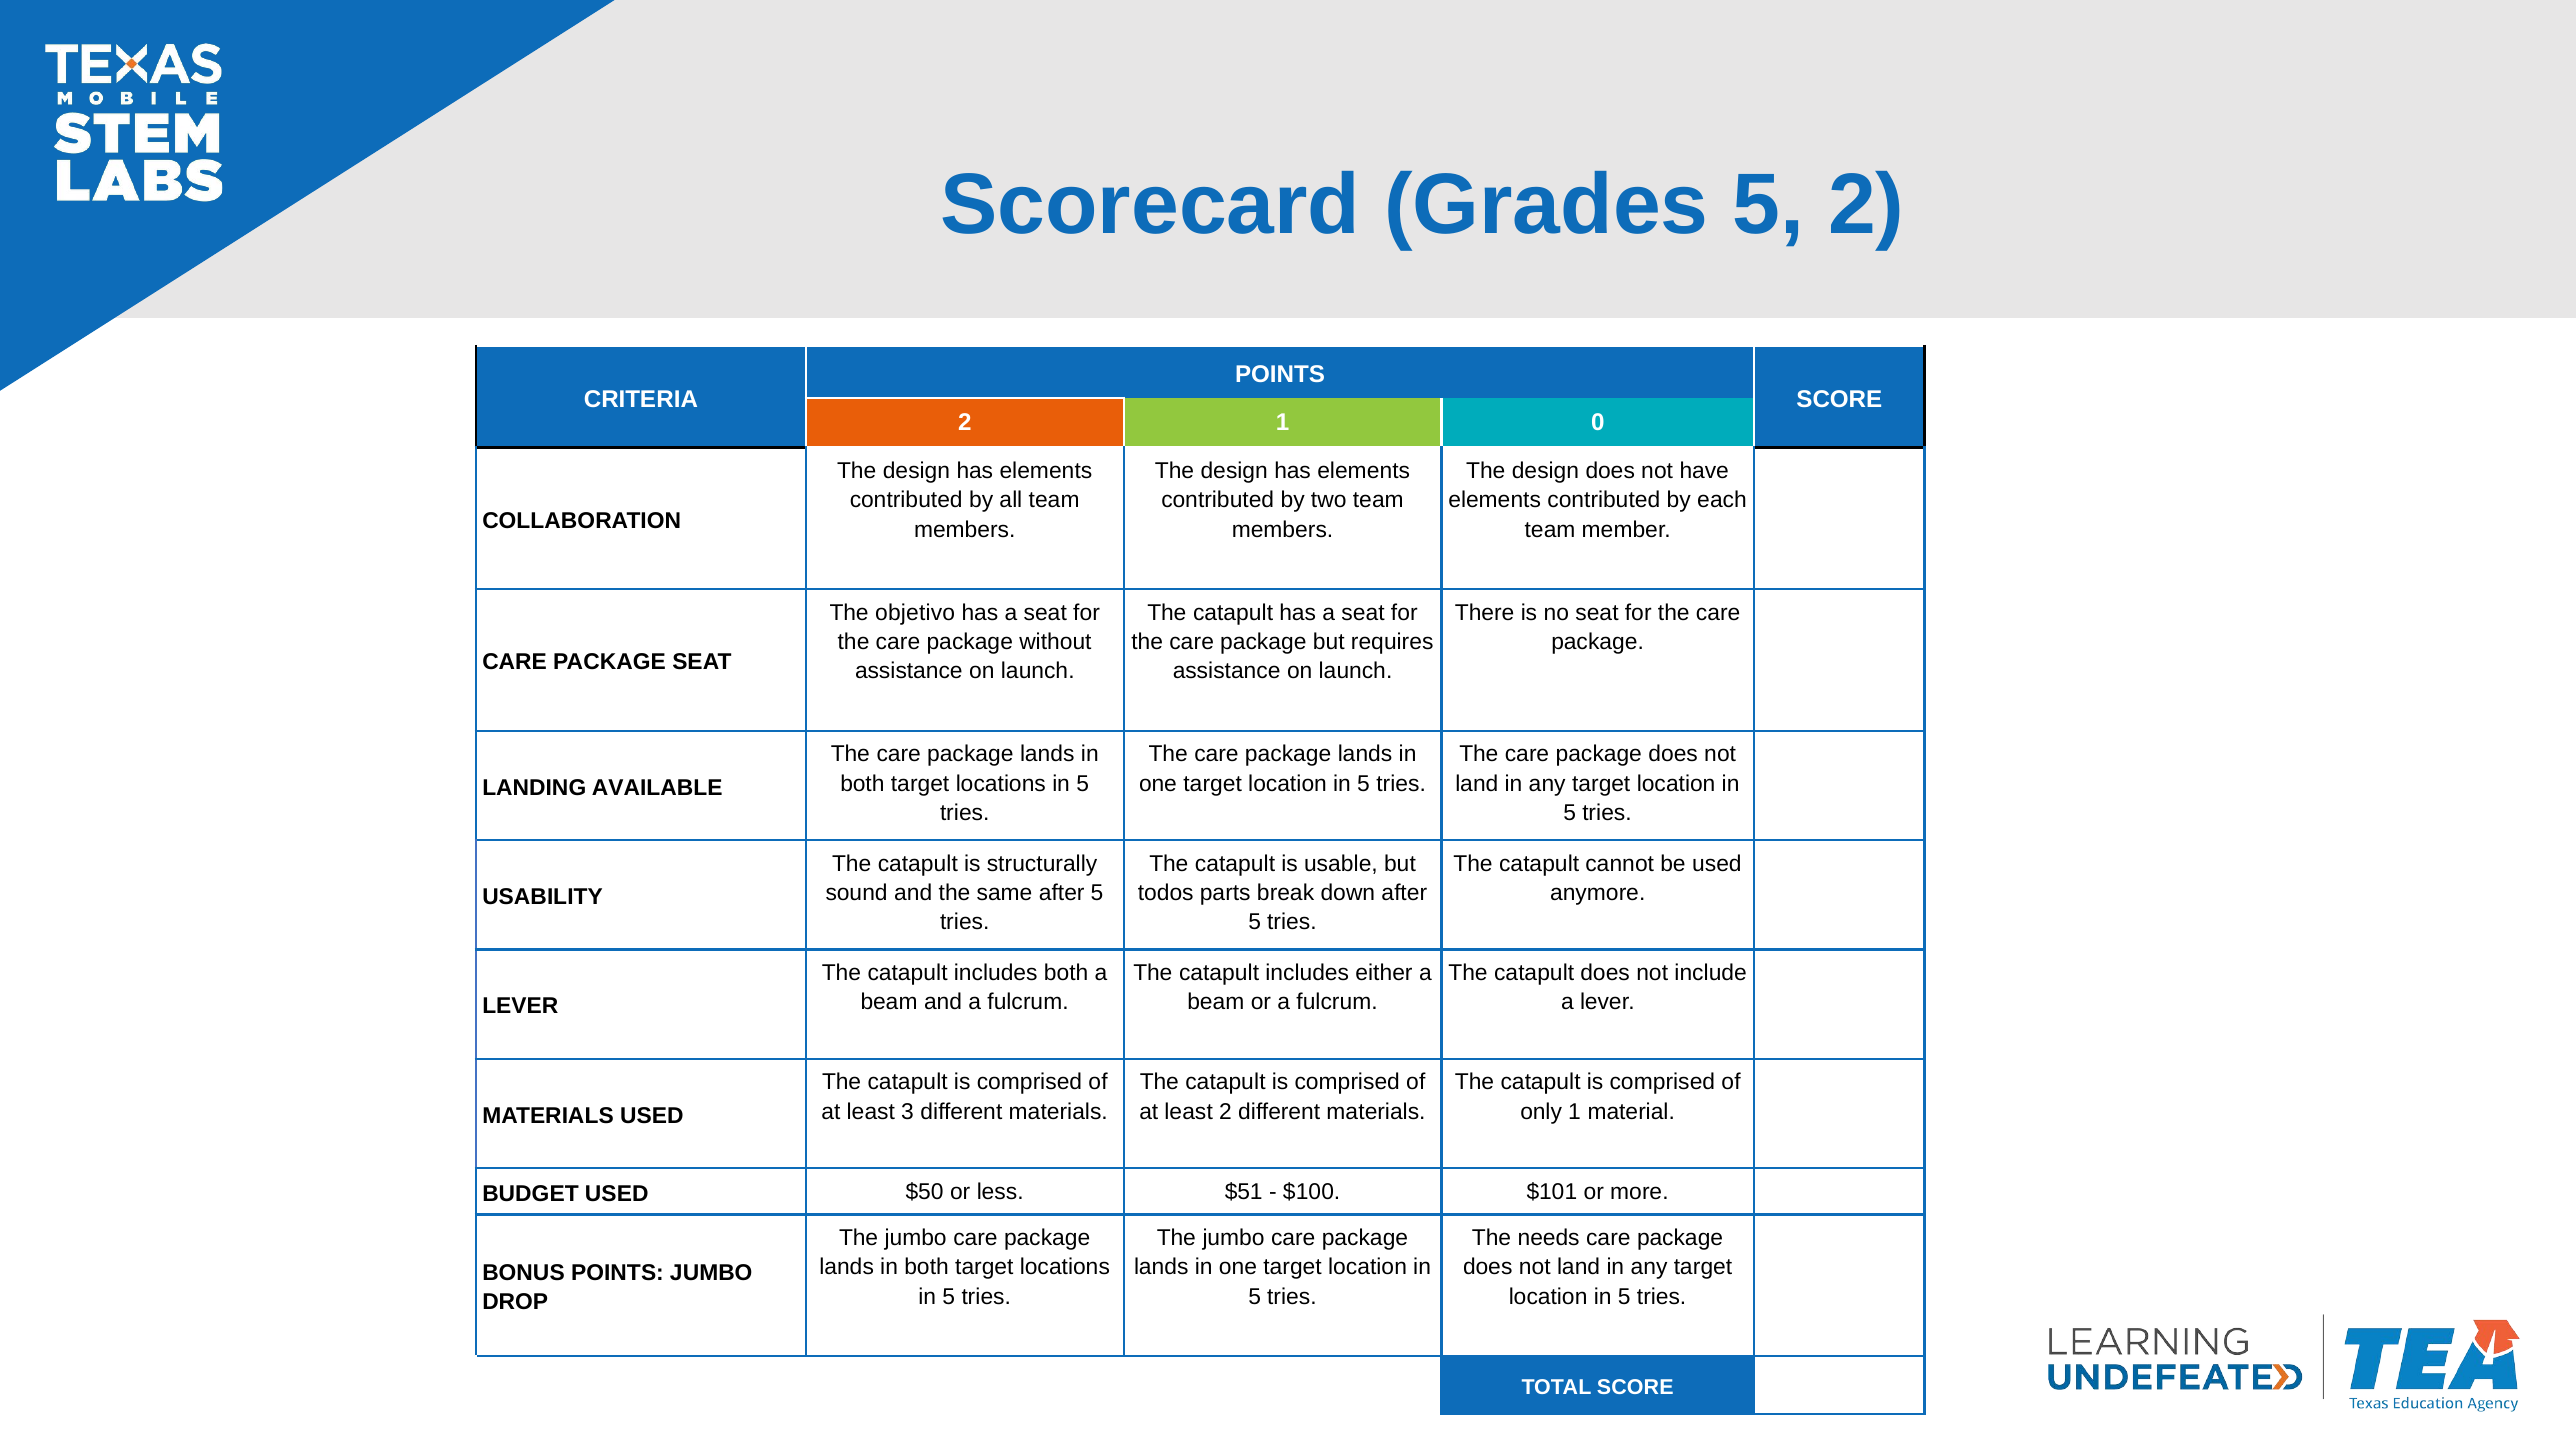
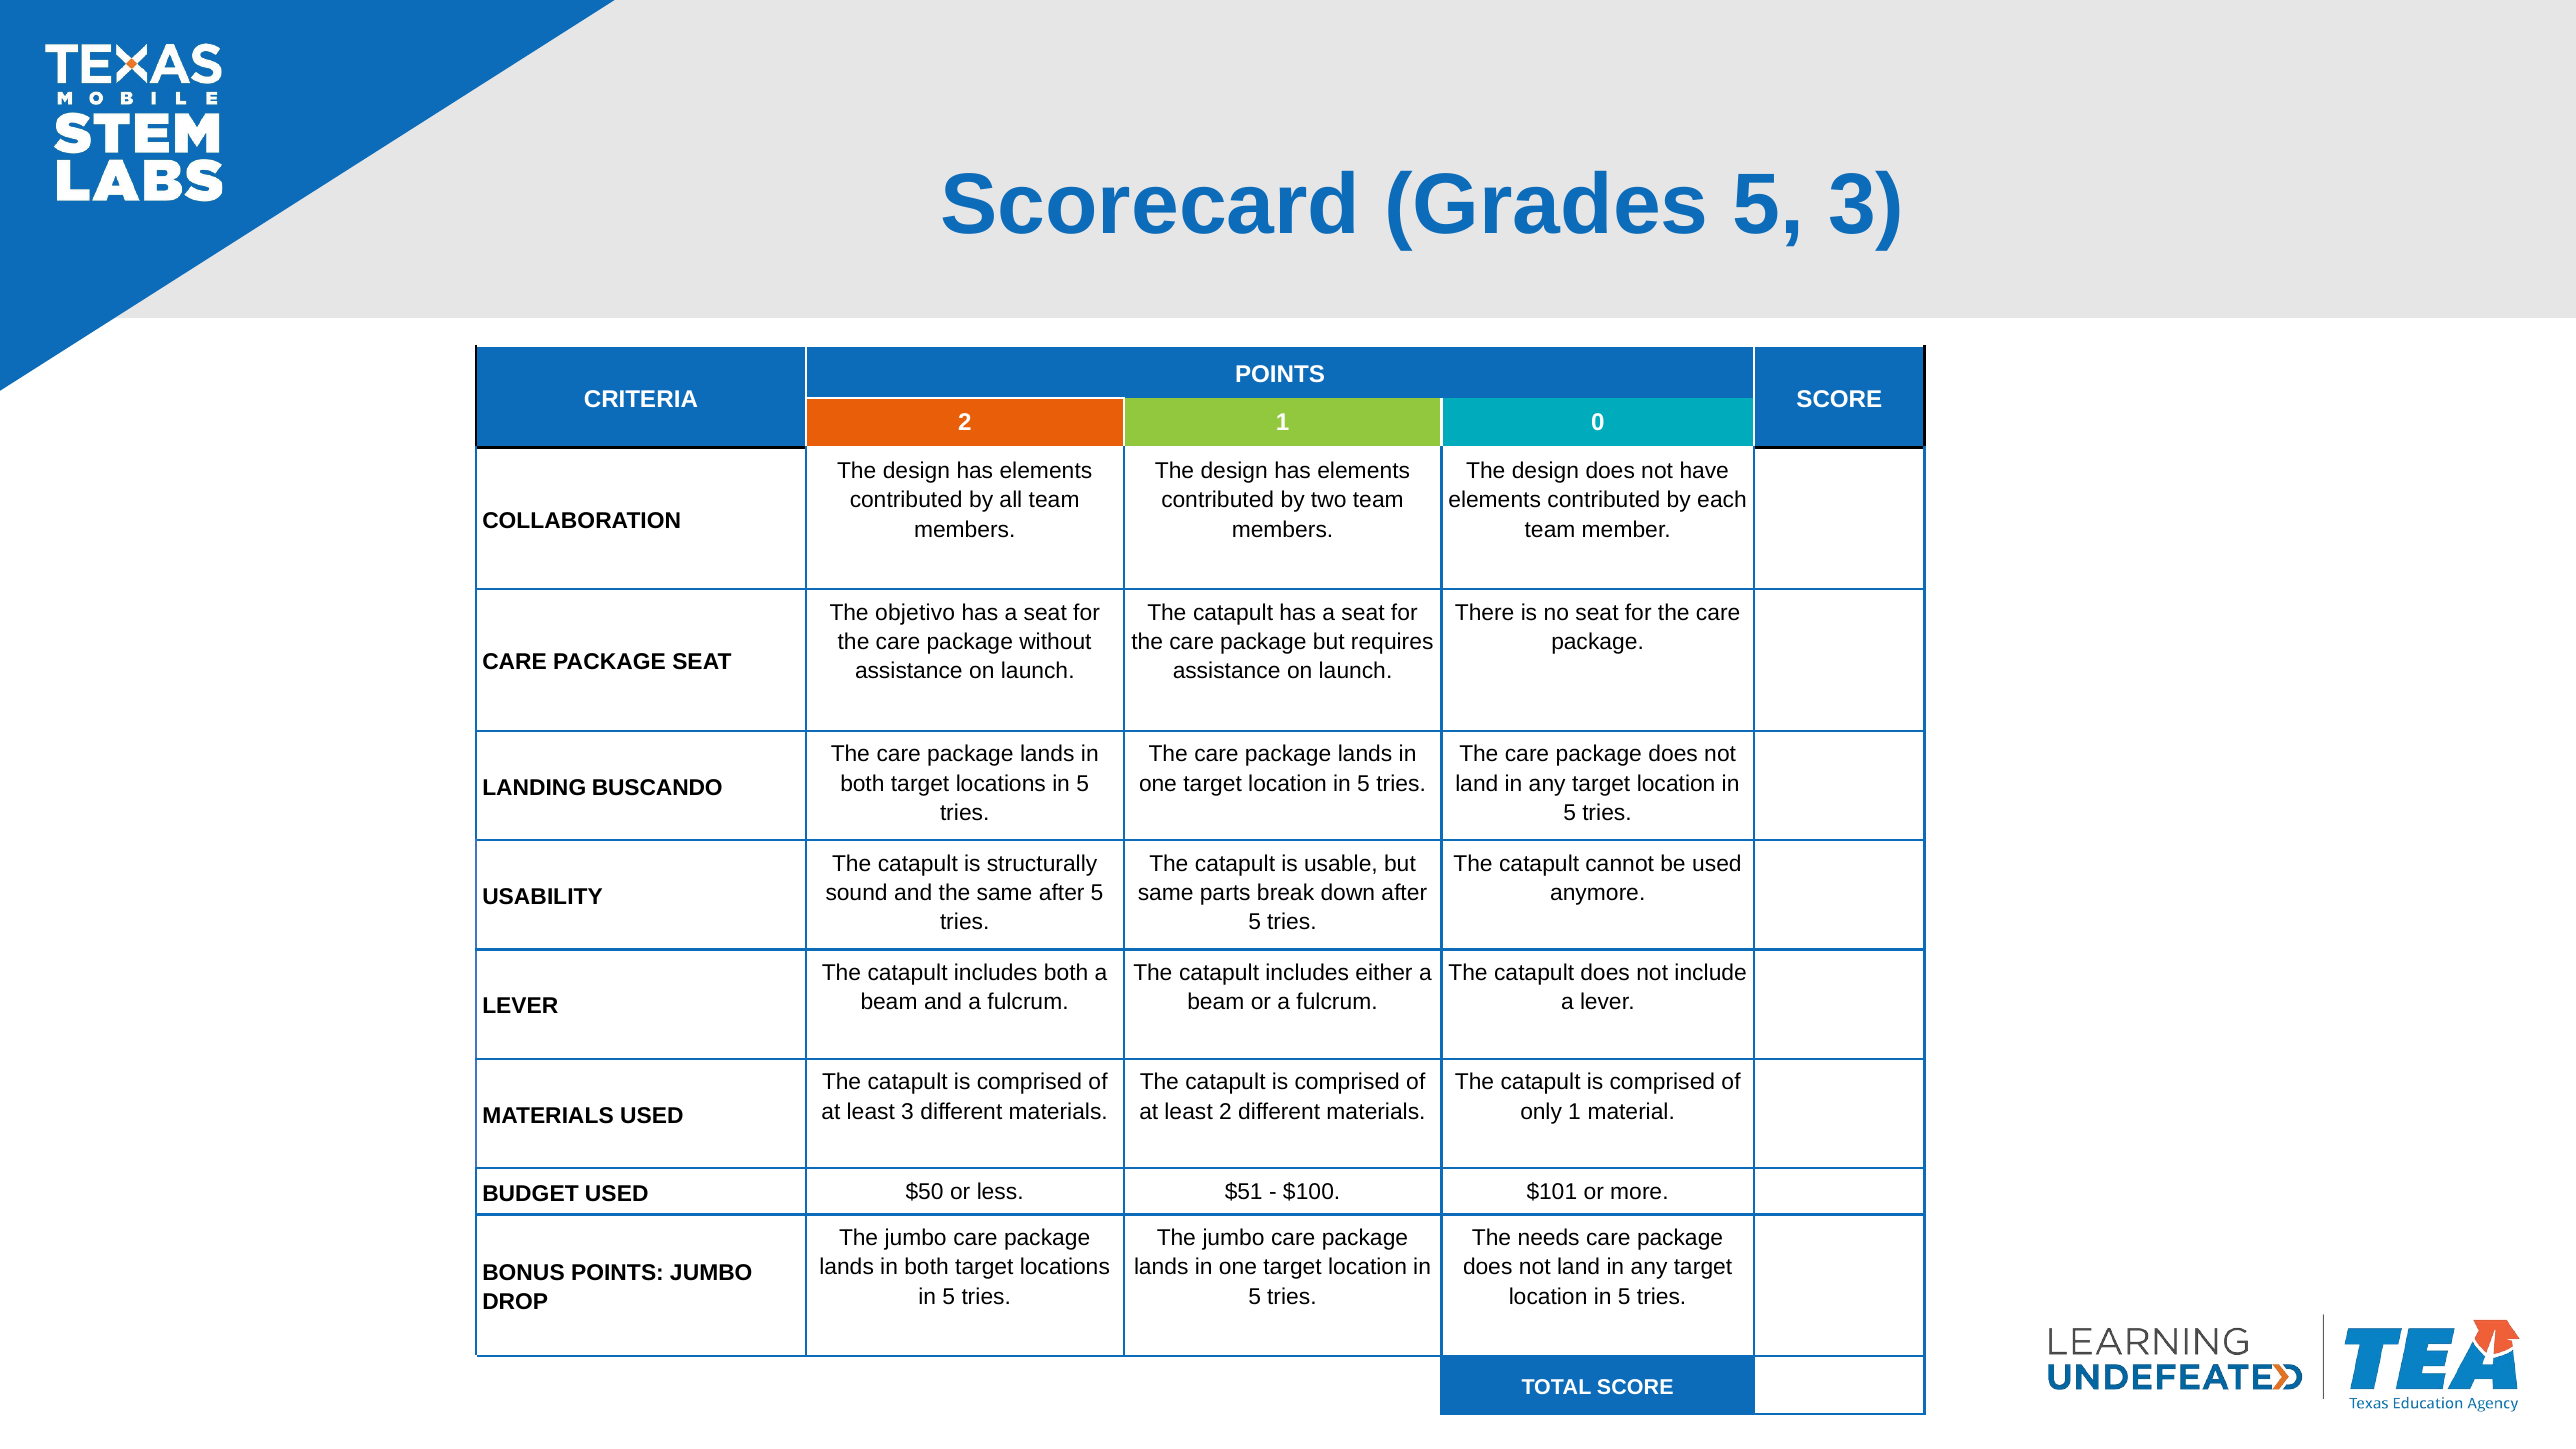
5 2: 2 -> 3 (1866, 205)
AVAILABLE: AVAILABLE -> BUSCANDO (657, 788)
todos: todos -> same (1166, 893)
